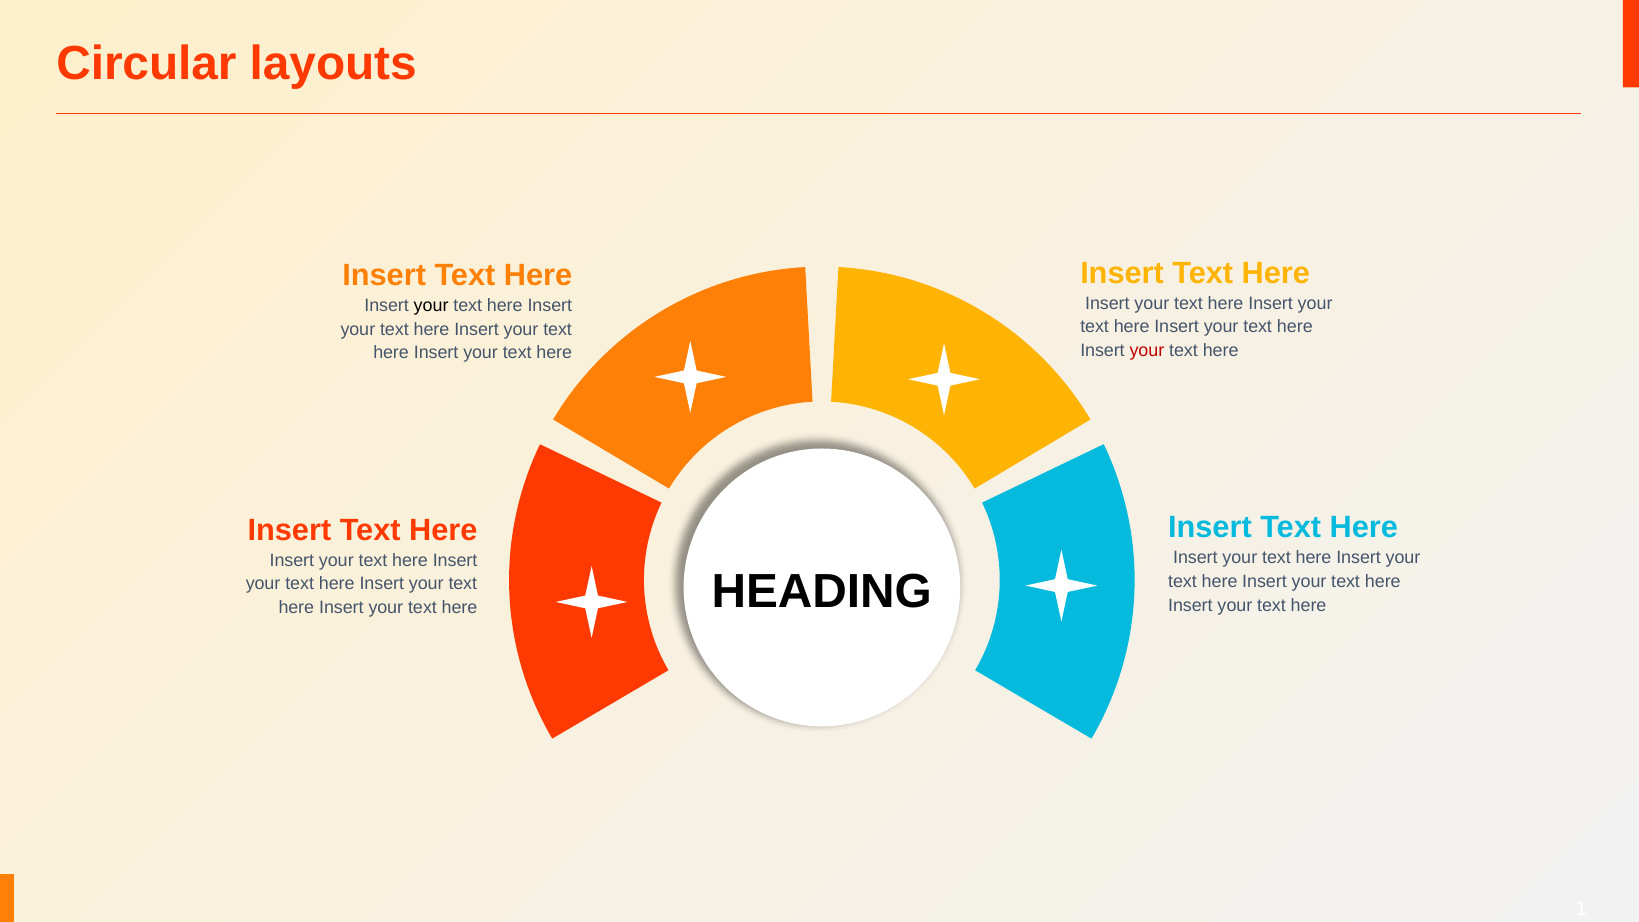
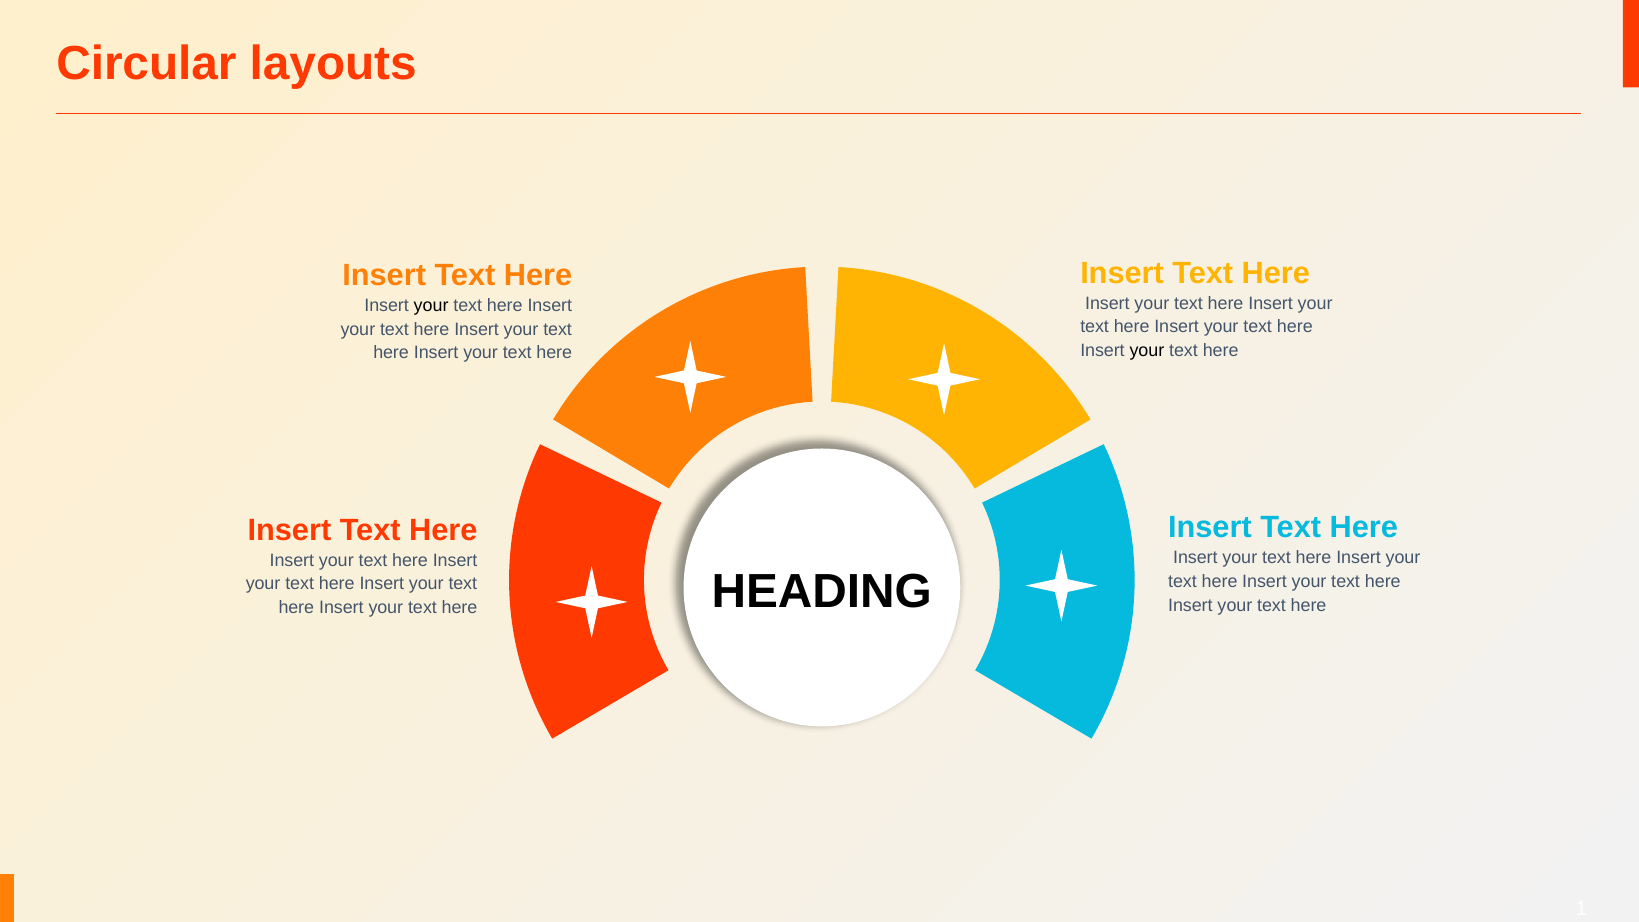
your colour: red -> black (1147, 351)
